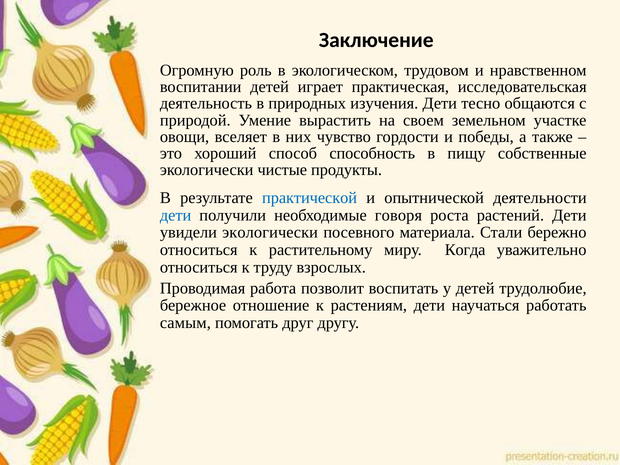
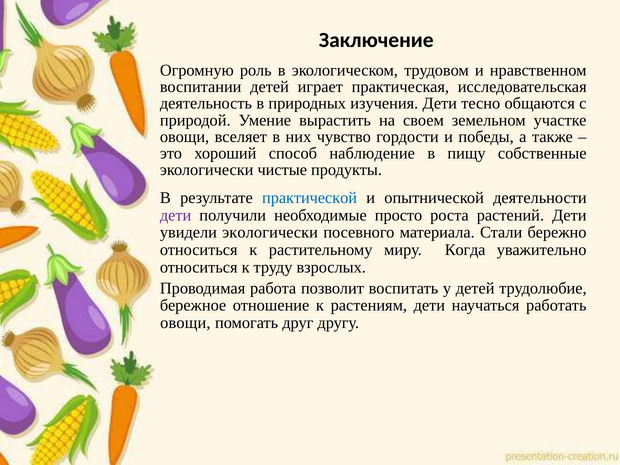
способность: способность -> наблюдение (372, 153)
дети colour: blue -> purple (176, 215)
говоря: говоря -> просто (399, 215)
самым: самым -> овощи (185, 323)
